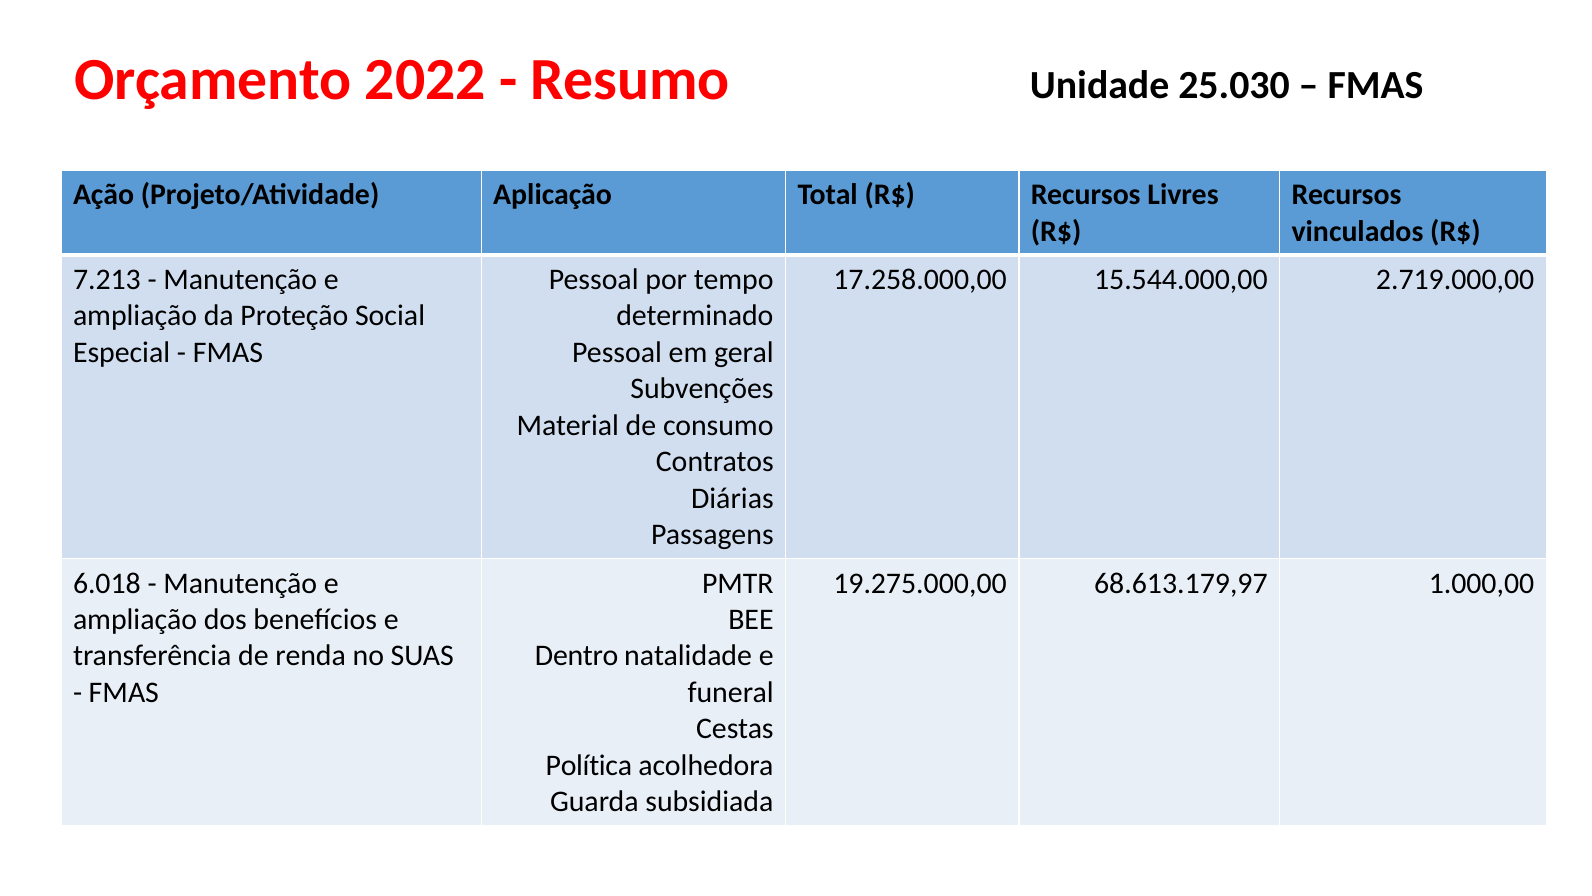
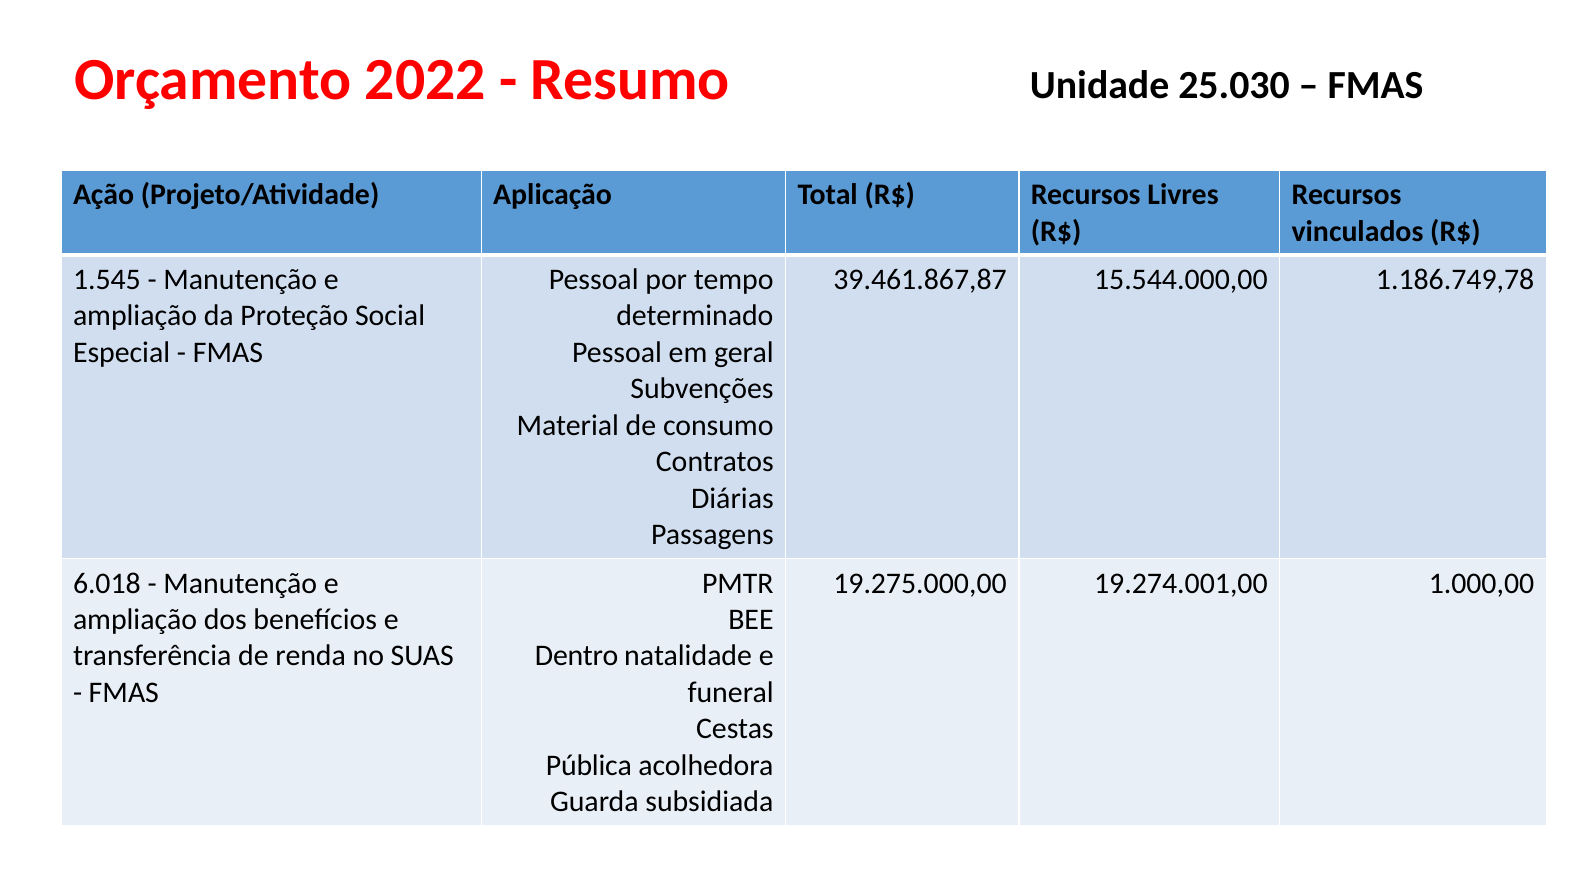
7.213: 7.213 -> 1.545 (107, 279)
17.258.000,00: 17.258.000,00 -> 39.461.867,87 (920, 279)
2.719.000,00: 2.719.000,00 -> 1.186.749,78 (1455, 279)
68.613.179,97: 68.613.179,97 -> 19.274.001,00 (1181, 583)
Política: Política -> Pública (589, 765)
